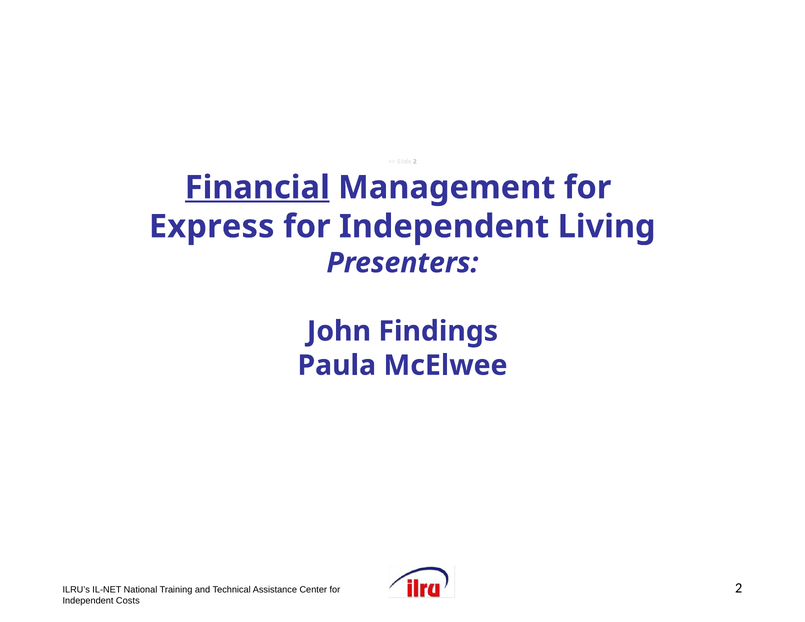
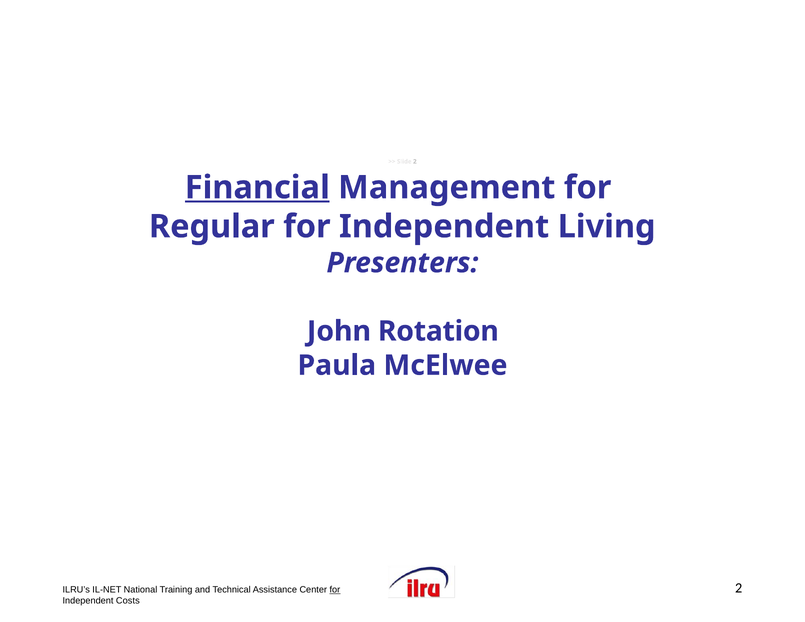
Express: Express -> Regular (212, 227)
Findings: Findings -> Rotation (438, 331)
for underline: none -> present (335, 590)
